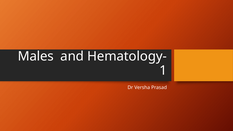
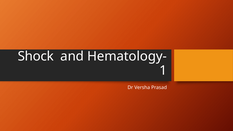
Males: Males -> Shock (36, 56)
